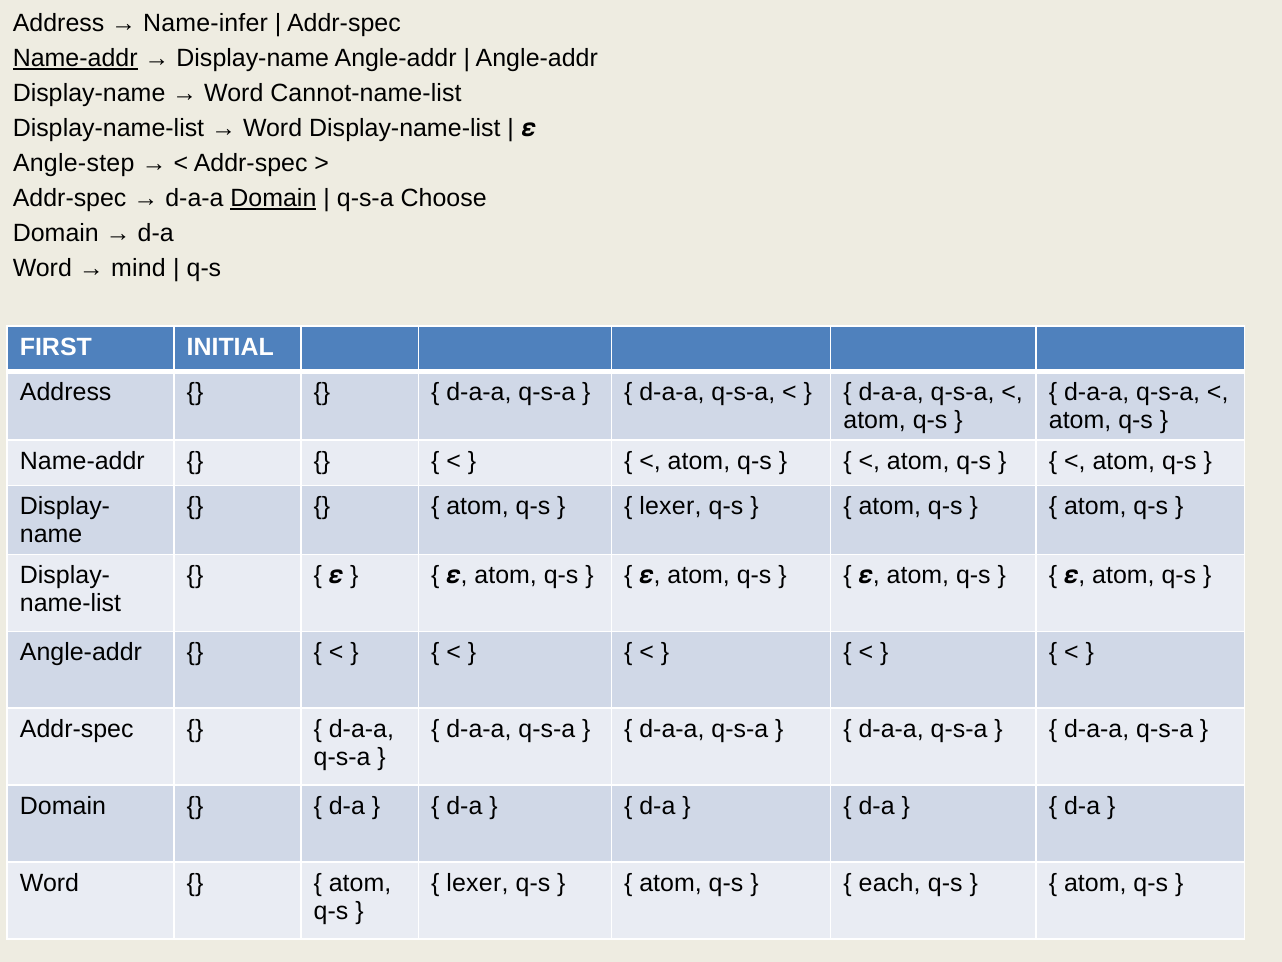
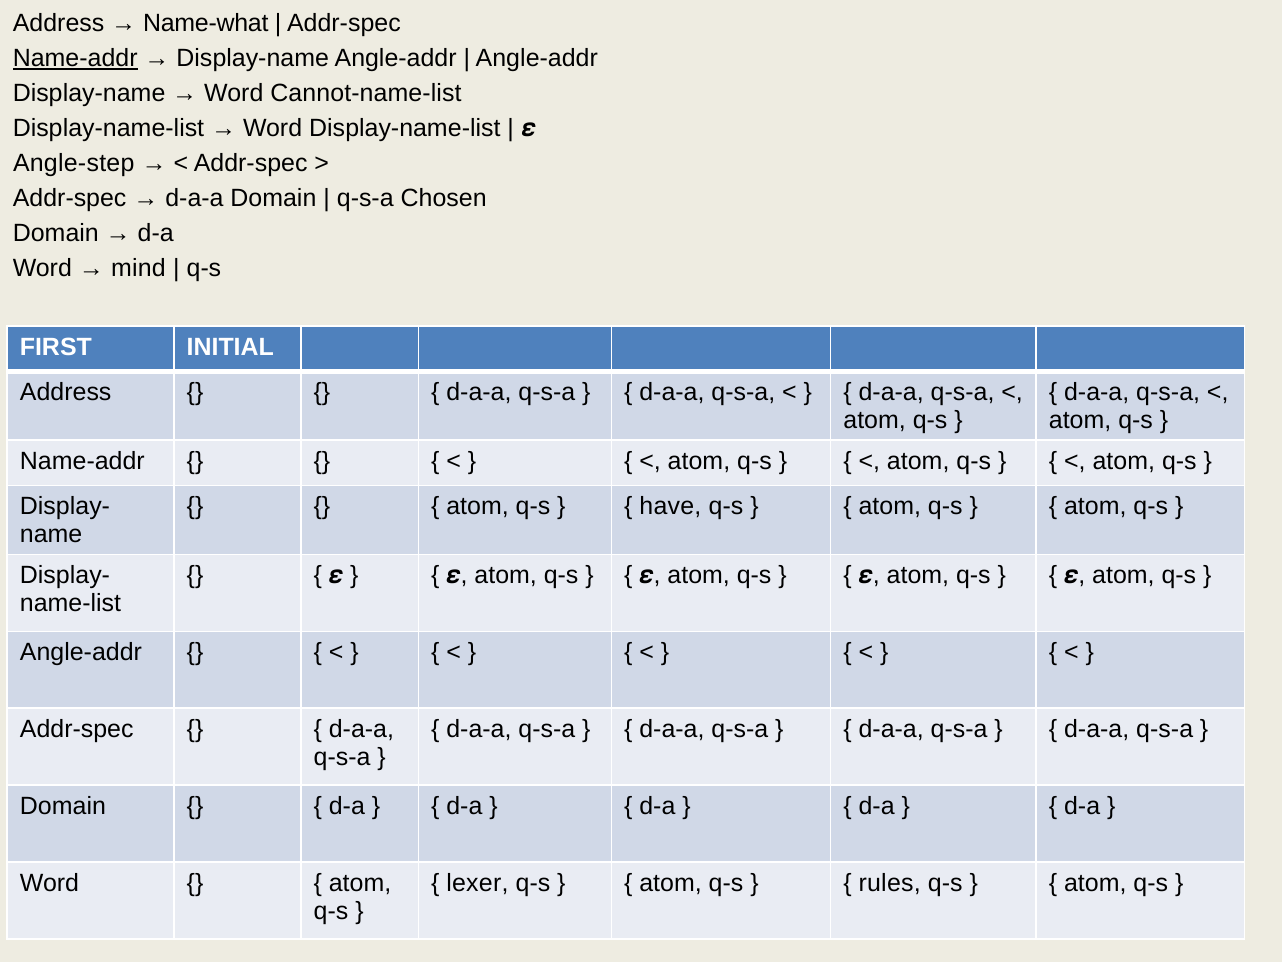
Name-infer: Name-infer -> Name-what (206, 23)
Domain underline: present -> none (273, 198)
Choose: Choose -> Chosen (444, 198)
lexer: lexer -> have (670, 506)
each: each -> rules (890, 882)
